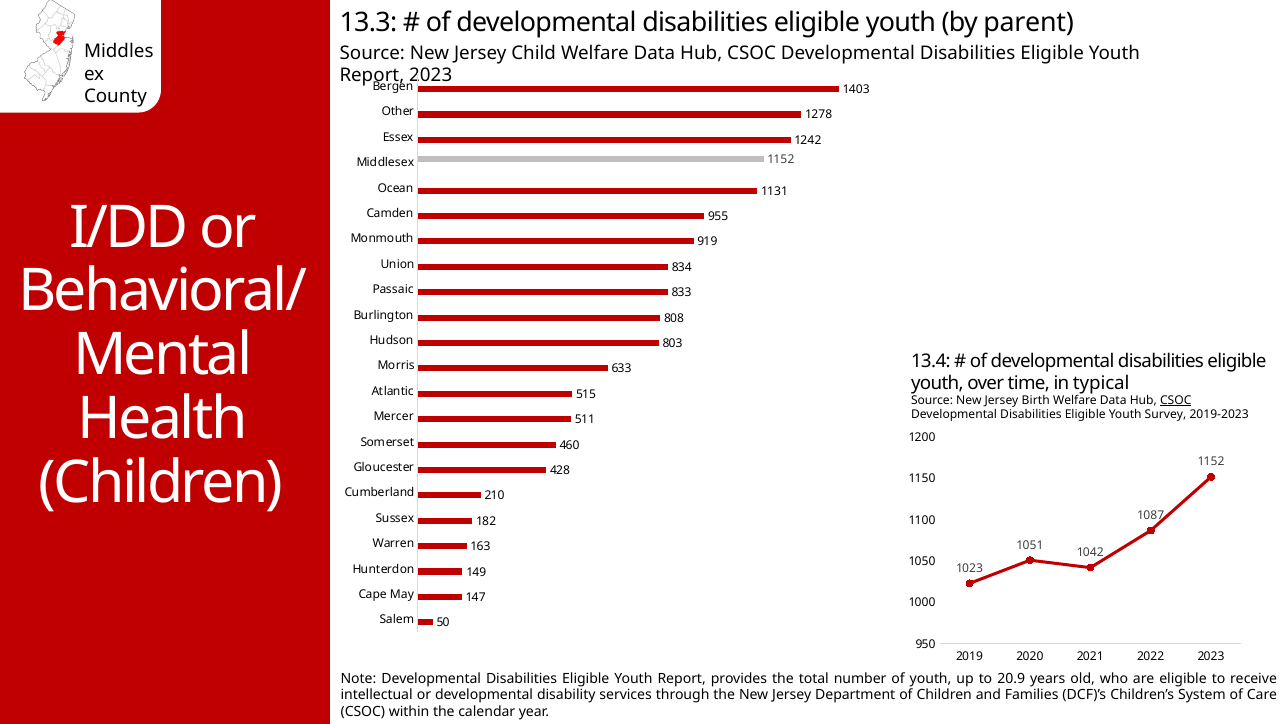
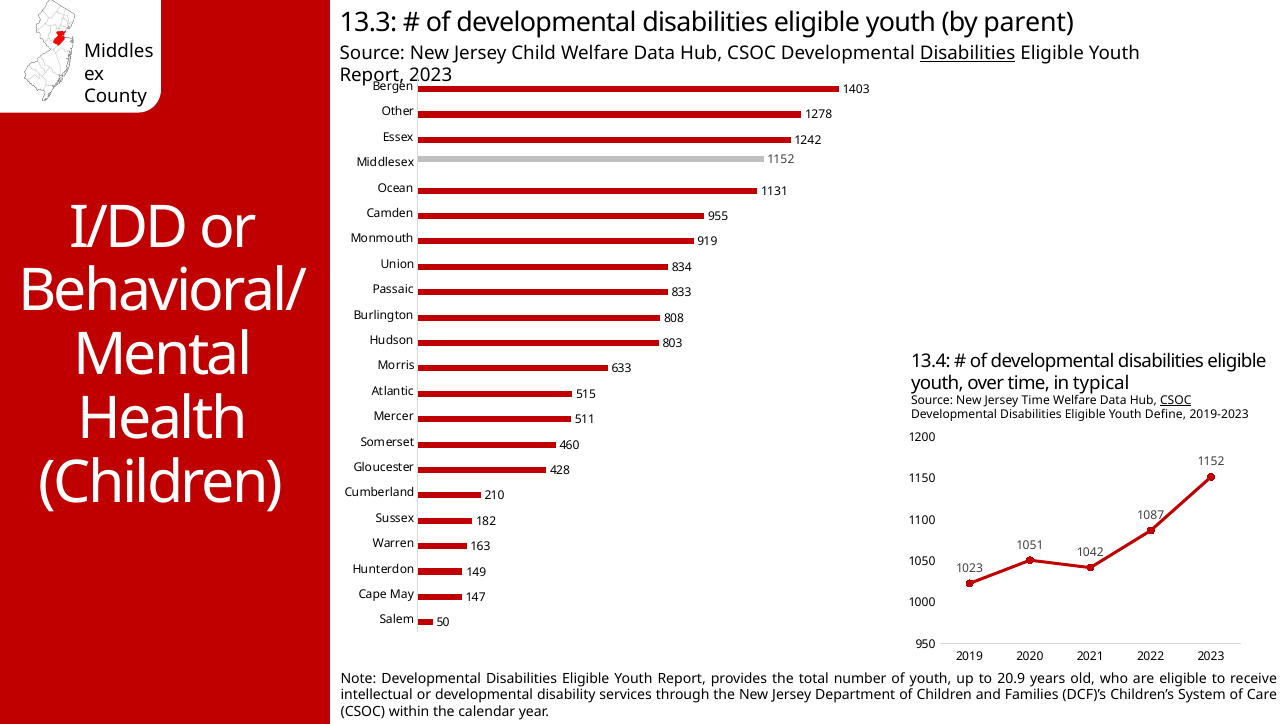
Disabilities underline: none -> present (968, 53)
Jersey Birth: Birth -> Time (1036, 400)
Survey: Survey -> Define (1165, 415)
